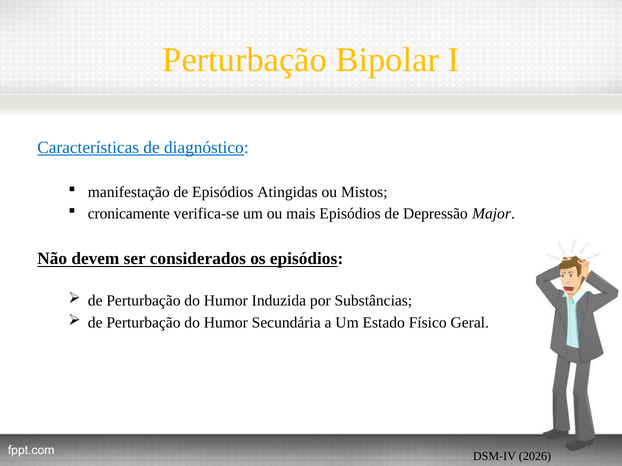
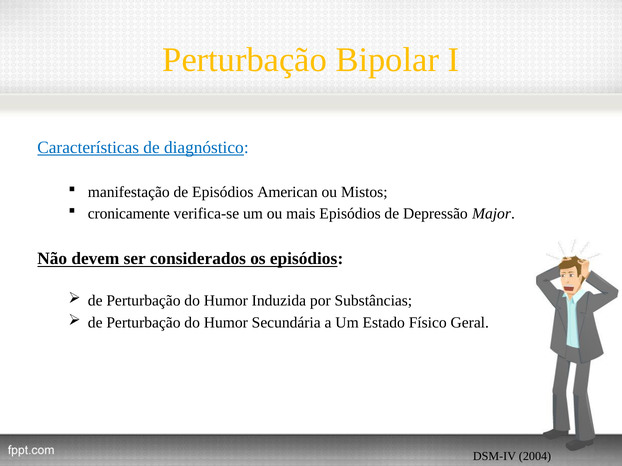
Atingidas: Atingidas -> American (288, 192)
2026: 2026 -> 2004 (535, 457)
